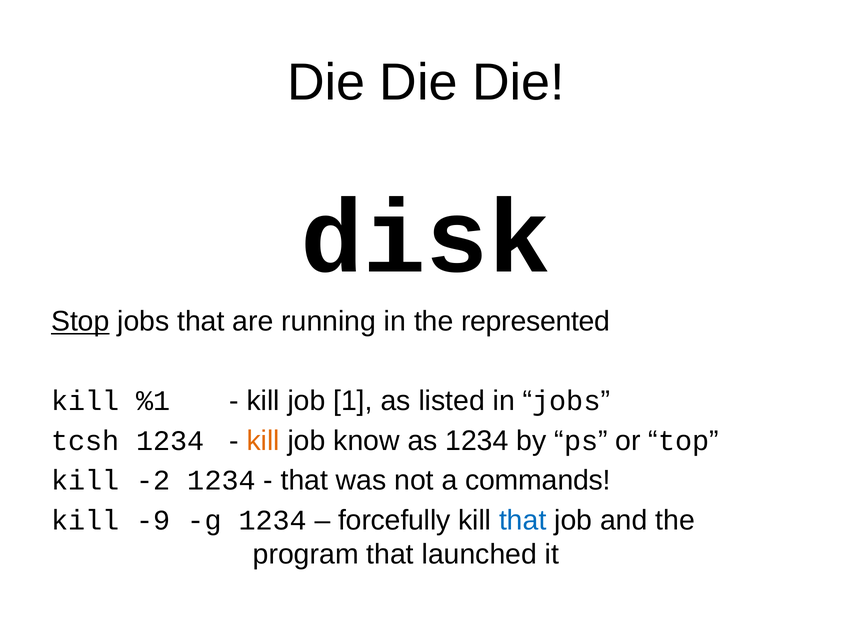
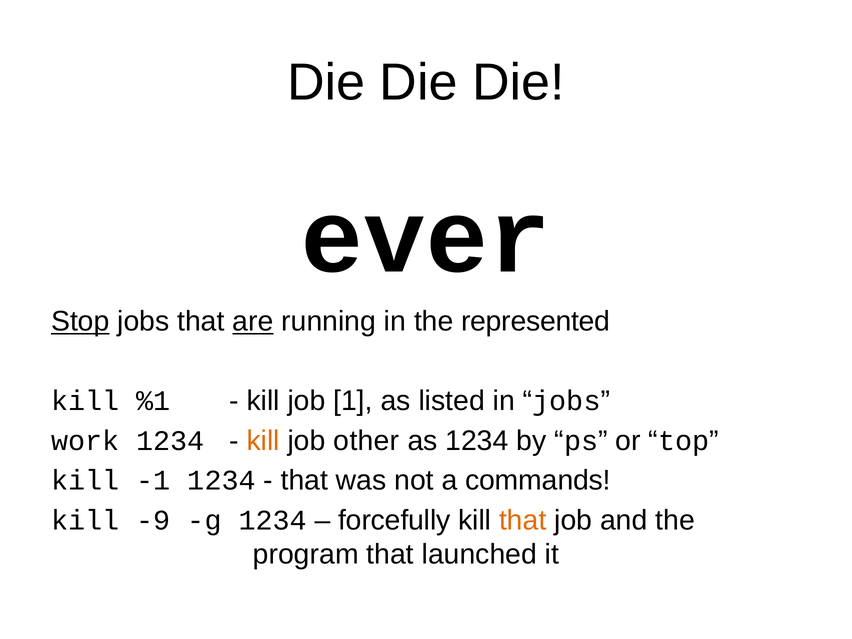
disk: disk -> ever (426, 237)
are underline: none -> present (253, 321)
tcsh: tcsh -> work (85, 441)
know: know -> other (366, 441)
-2: -2 -> -1 (153, 480)
that colour: blue -> orange (523, 520)
